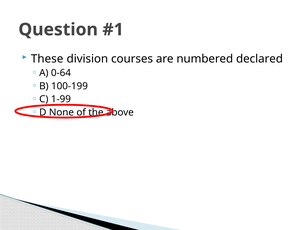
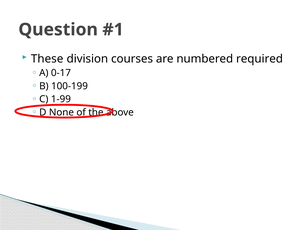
declared: declared -> required (260, 59)
0-64: 0-64 -> 0-17 (61, 73)
